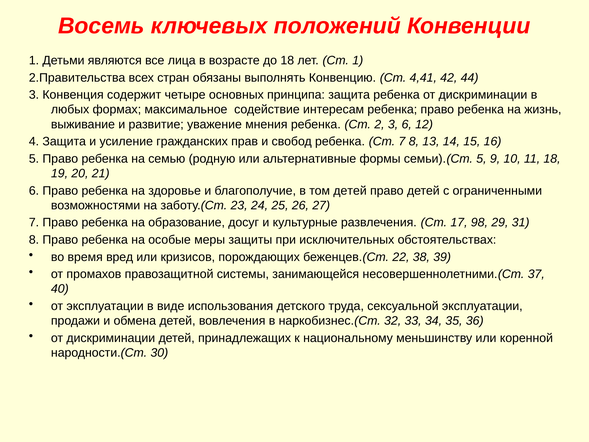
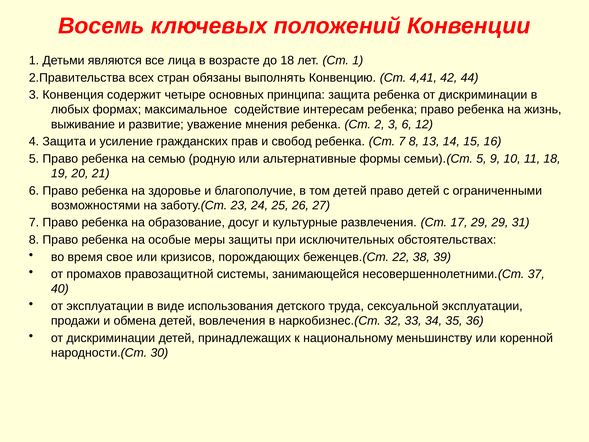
17 98: 98 -> 29 (479, 222)
вред: вред -> свое (120, 257)
